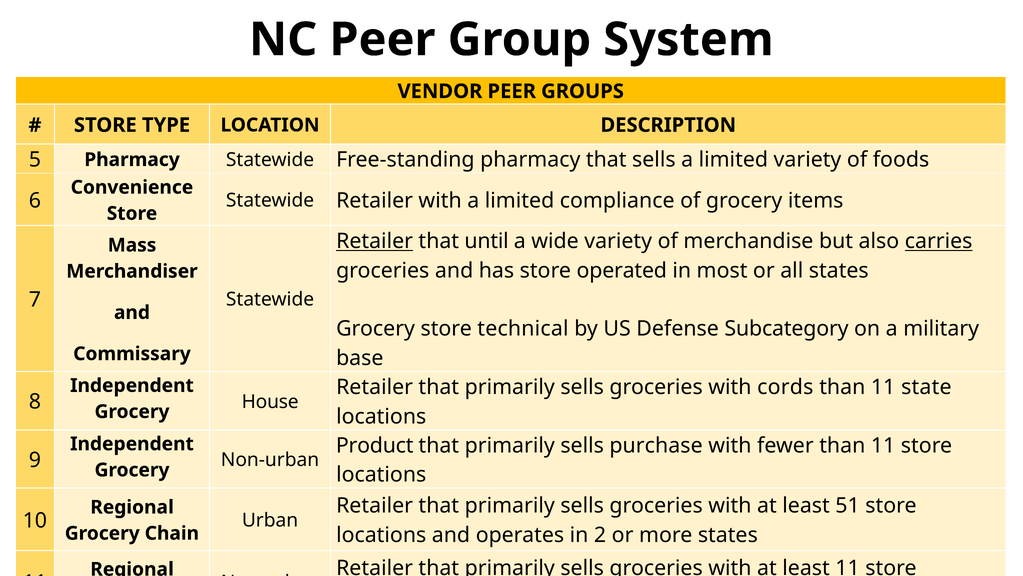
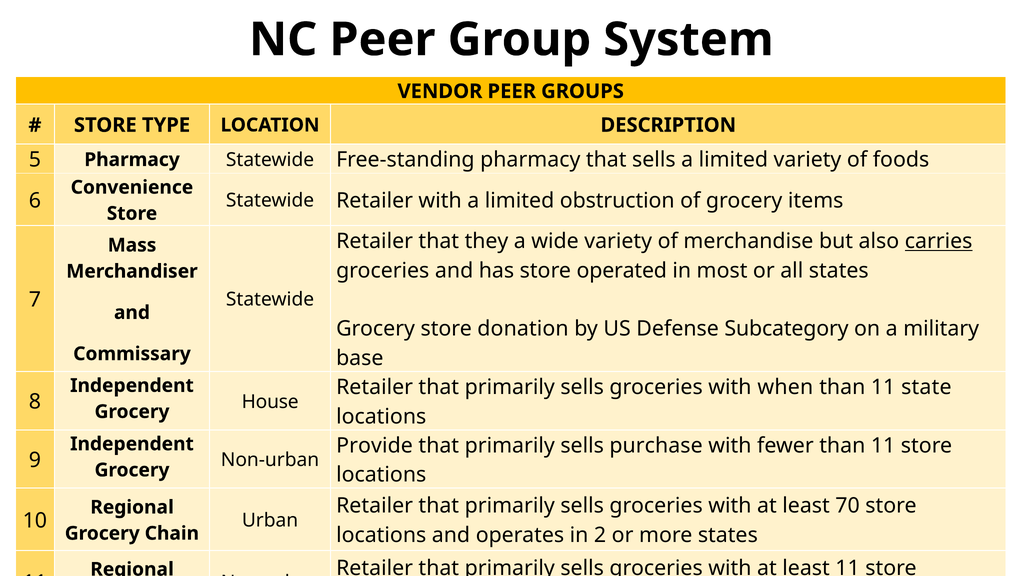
compliance: compliance -> obstruction (617, 201)
Retailer underline: present -> none (375, 241)
until: until -> they (486, 241)
technical: technical -> donation (523, 329)
cords: cords -> when (785, 387)
Product: Product -> Provide (375, 445)
51: 51 -> 70 (848, 506)
